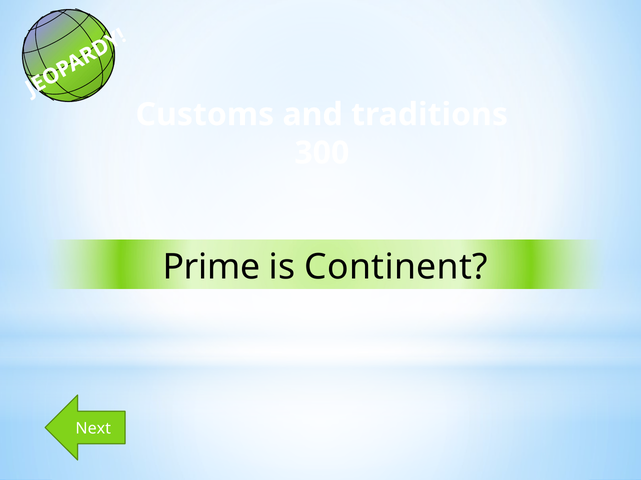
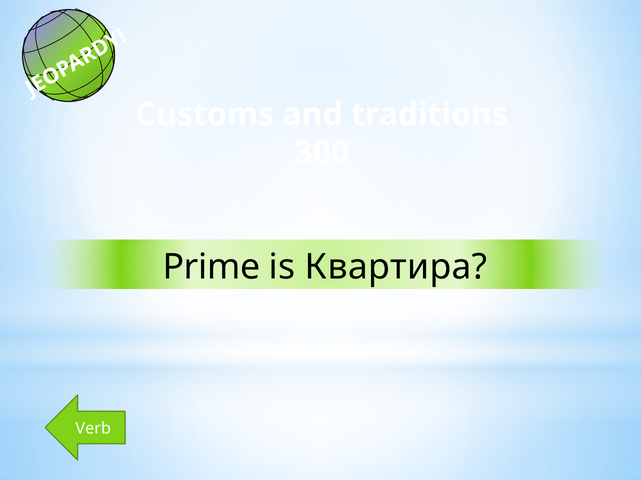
Continent: Continent -> Квартира (396, 267)
Next: Next -> Verb (93, 429)
